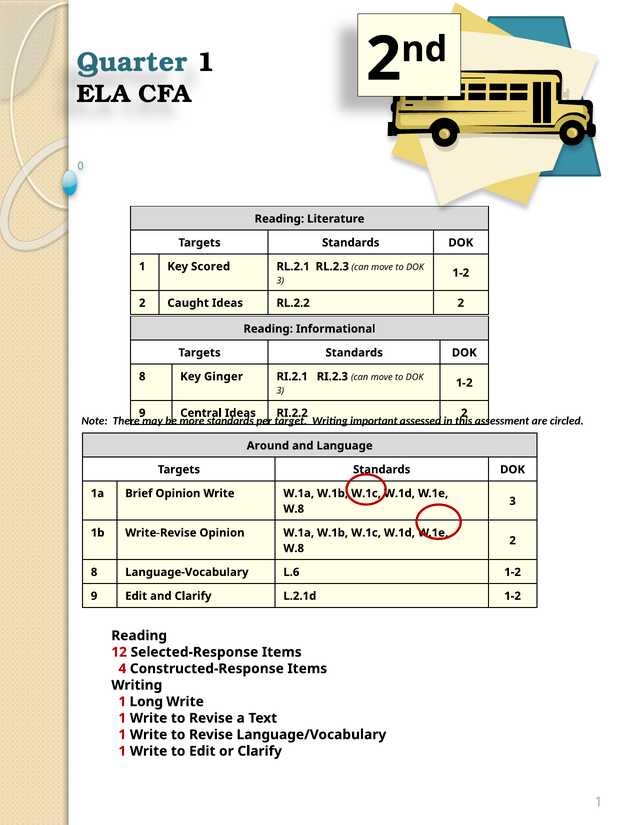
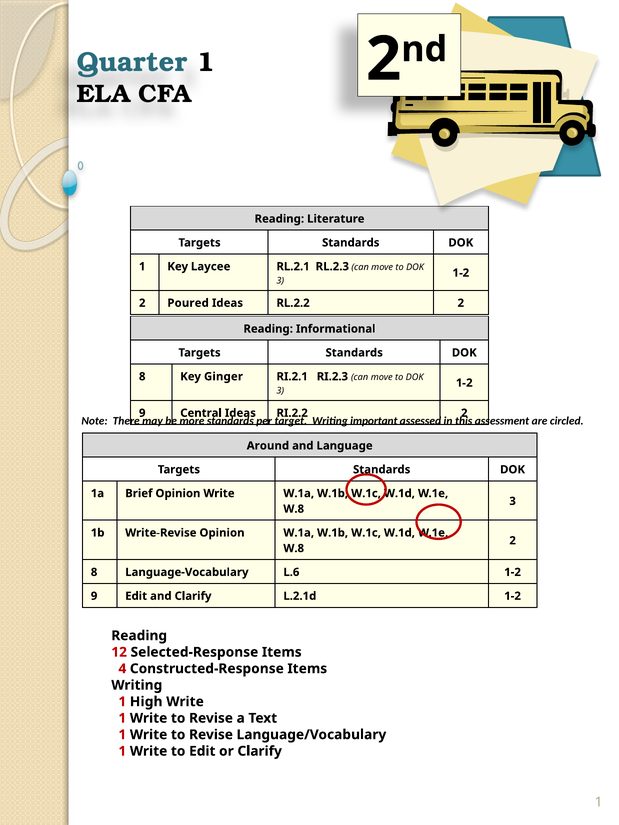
Scored: Scored -> Laycee (211, 267)
Caught: Caught -> Poured (188, 303)
Long: Long -> High (146, 702)
